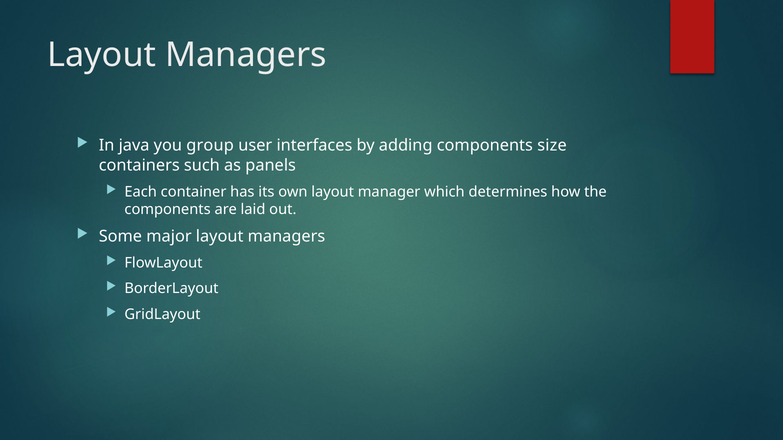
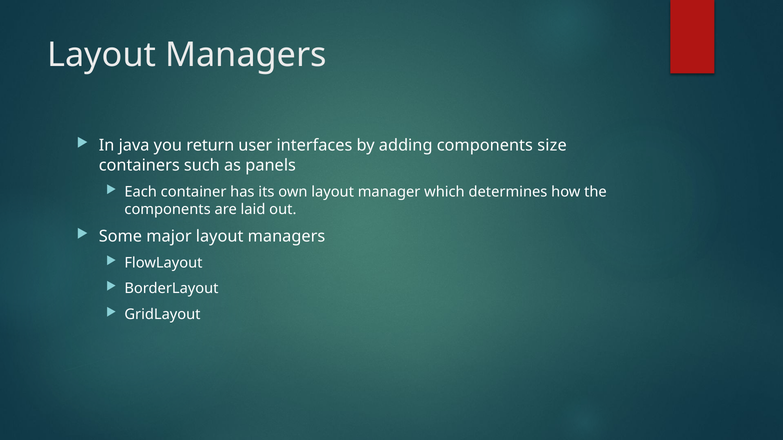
group: group -> return (210, 146)
